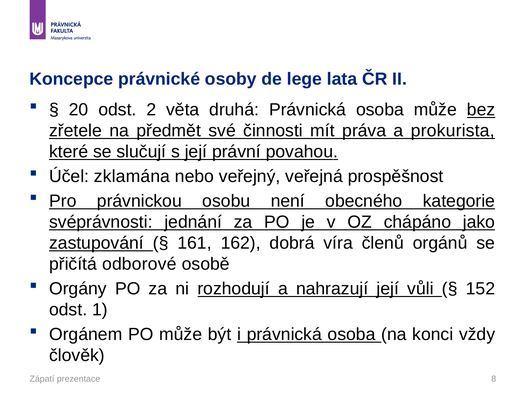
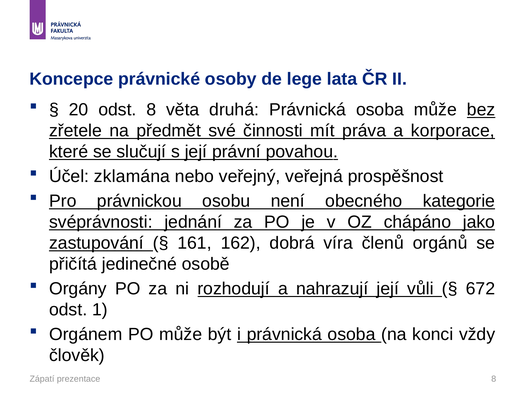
odst 2: 2 -> 8 (151, 110)
prokurista: prokurista -> korporace (453, 131)
odborové: odborové -> jedinečné (139, 264)
152: 152 -> 672 (481, 289)
